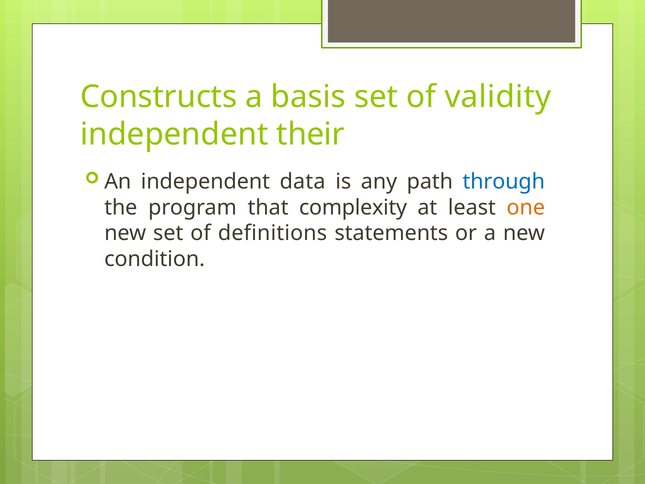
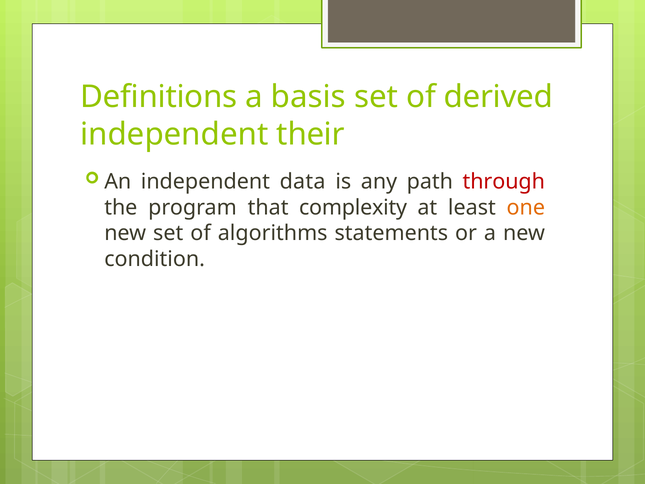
Constructs: Constructs -> Definitions (159, 97)
validity: validity -> derived (498, 97)
through colour: blue -> red (504, 182)
definitions: definitions -> algorithms (273, 233)
